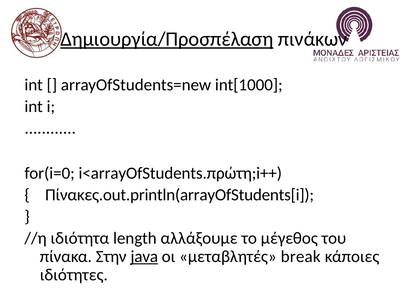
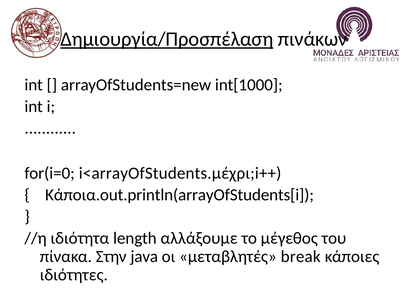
i<arrayOfStudents.πρώτη;i++: i<arrayOfStudents.πρώτη;i++ -> i<arrayOfStudents.μέχρι;i++ (180, 173)
Πίνακες.out.println(arrayOfStudents[i: Πίνακες.out.println(arrayOfStudents[i -> Κάποια.out.println(arrayOfStudents[i (180, 195)
java underline: present -> none (144, 257)
